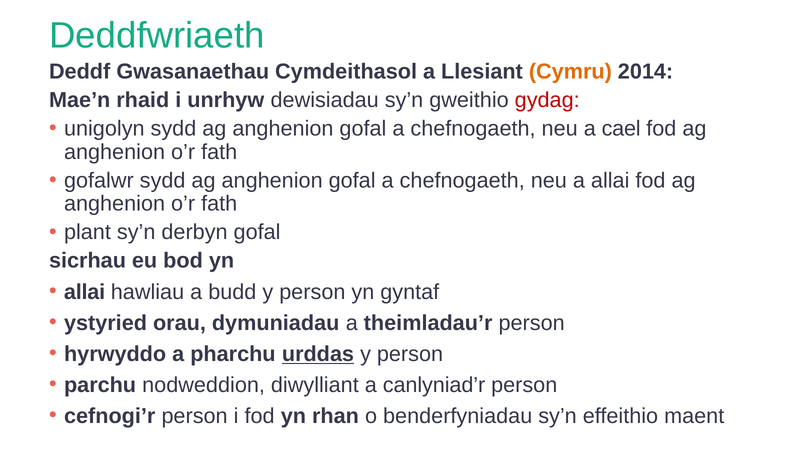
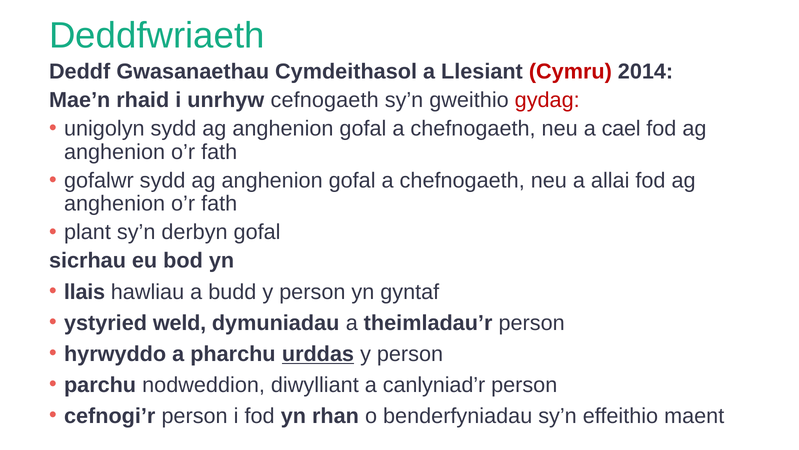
Cymru colour: orange -> red (570, 72)
dewisiadau: dewisiadau -> cefnogaeth (325, 100)
allai: allai -> llais (85, 292)
orau: orau -> weld (180, 323)
